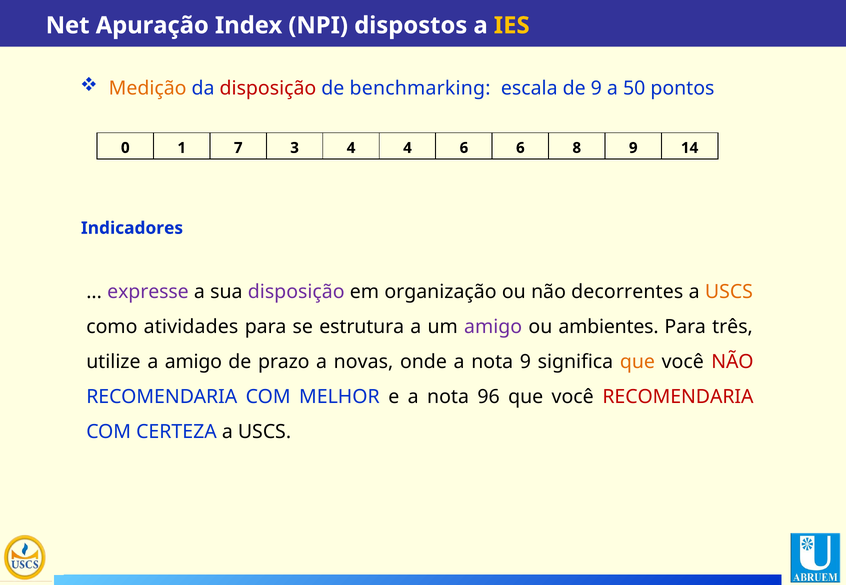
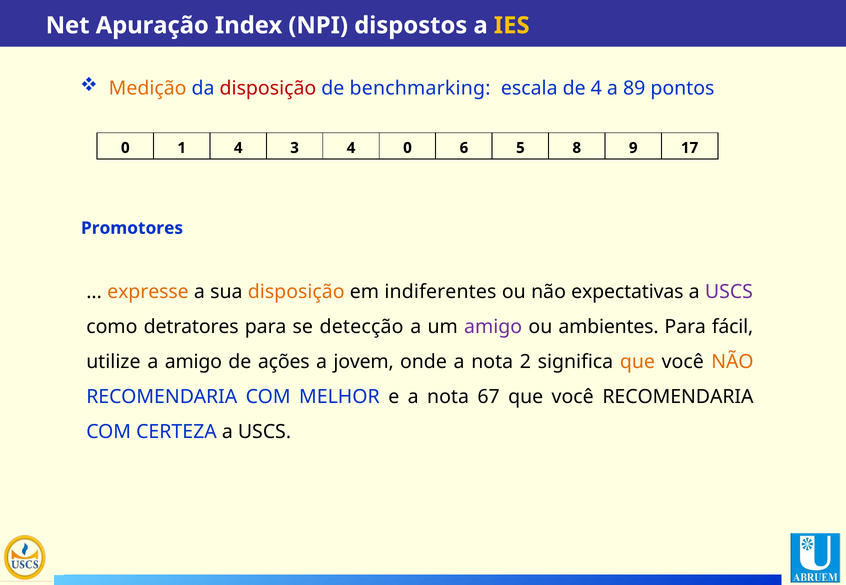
de 9: 9 -> 4 (596, 88)
50: 50 -> 89 (634, 88)
1 7: 7 -> 4 (238, 148)
4 4: 4 -> 0 (407, 148)
6 6: 6 -> 5 (520, 148)
14: 14 -> 17 (690, 148)
Indicadores: Indicadores -> Promotores (132, 228)
expresse colour: purple -> orange (148, 292)
disposição colour: purple -> orange (296, 292)
organização: organização -> indiferentes (440, 292)
decorrentes: decorrentes -> expectativas (627, 292)
USCS colour: orange -> purple (729, 292)
atividades: atividades -> detratores (191, 327)
estrutura: estrutura -> detecção (362, 327)
três: três -> fácil (733, 327)
prazo: prazo -> ações (284, 362)
novas: novas -> jovem (364, 362)
nota 9: 9 -> 2 (525, 362)
NÃO colour: red -> orange (732, 362)
96: 96 -> 67 (489, 397)
RECOMENDARIA colour: red -> black (678, 397)
